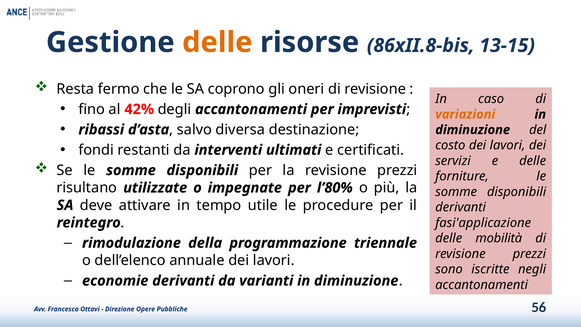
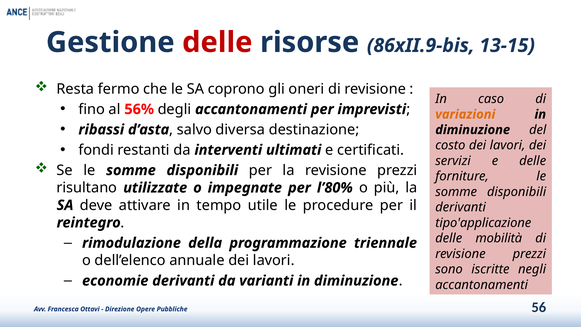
delle colour: orange -> red (217, 42)
86xII.8-bis: 86xII.8-bis -> 86xII.9-bis (421, 46)
42%: 42% -> 56% (139, 109)
fasi'applicazione: fasi'applicazione -> tipo'applicazione (483, 223)
